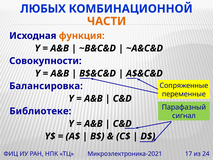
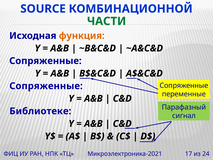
ЛЮБЫХ: ЛЮБЫХ -> SOURCE (43, 9)
ЧАСТИ colour: orange -> green (107, 21)
Совокупности: Совокупности -> Сопряженные (45, 61)
Балансировка: Балансировка -> Сопряженные (46, 86)
